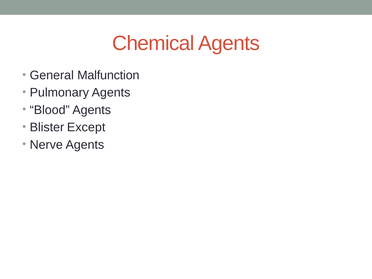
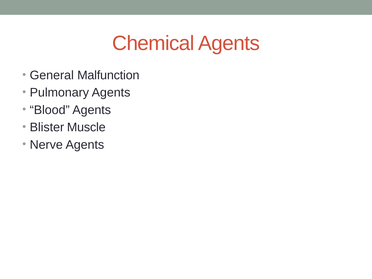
Except: Except -> Muscle (86, 127)
